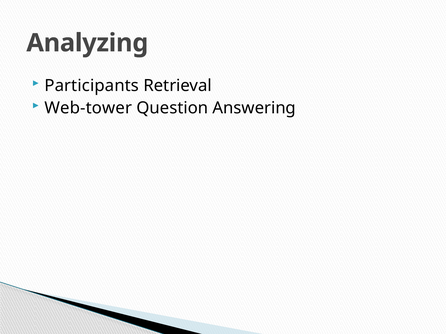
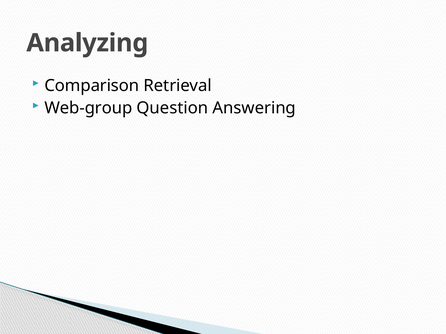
Participants: Participants -> Comparison (92, 86)
Web-tower: Web-tower -> Web-group (88, 108)
